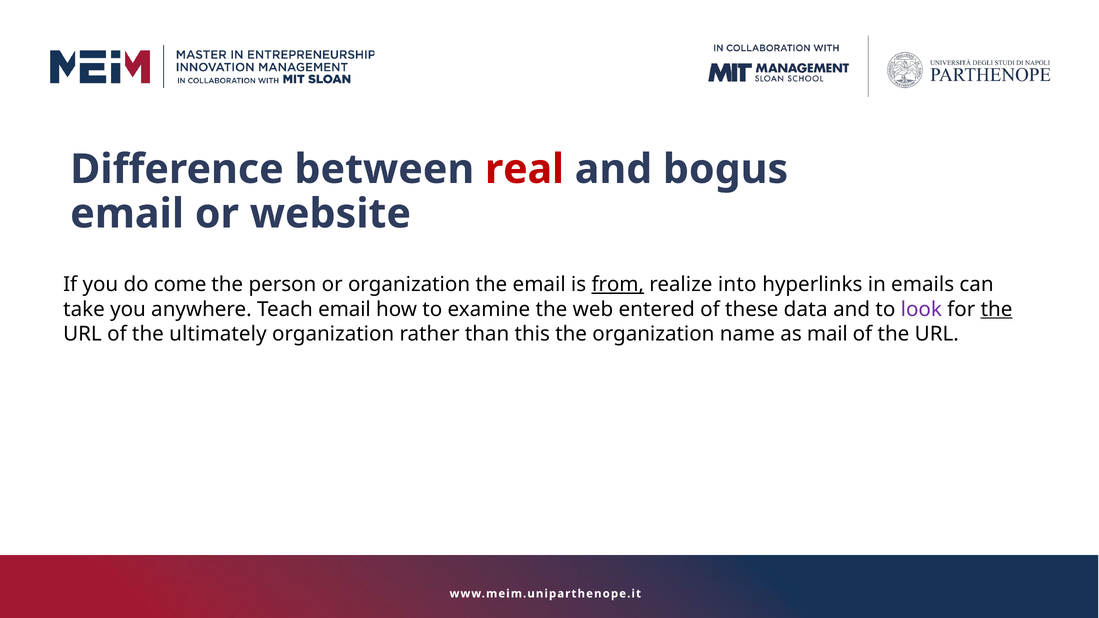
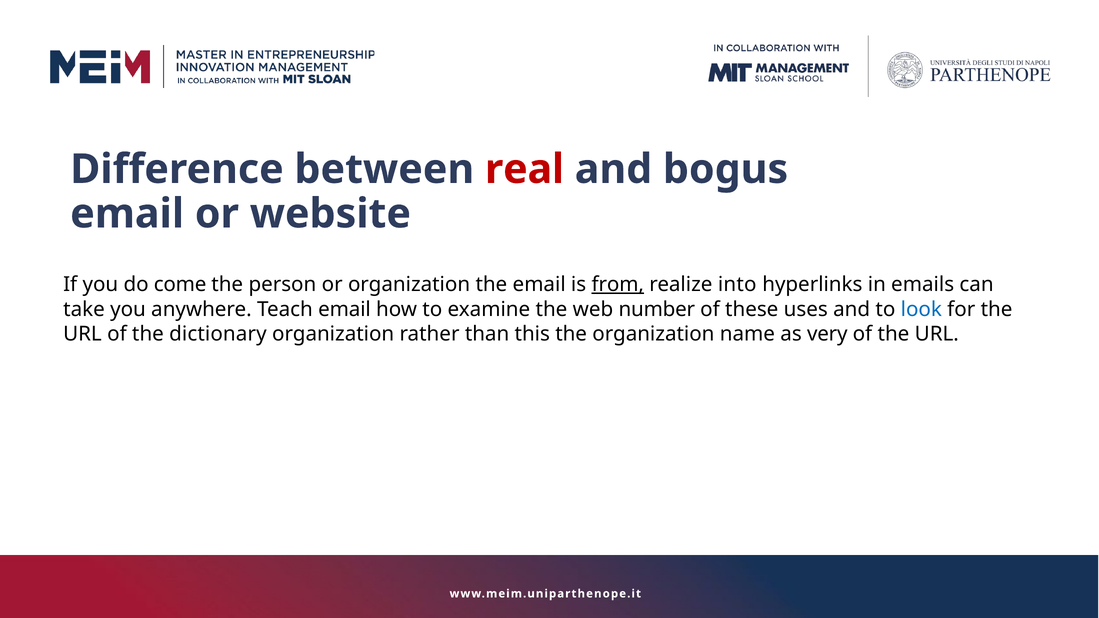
entered: entered -> number (657, 309)
data: data -> uses (806, 309)
look colour: purple -> blue (921, 309)
the underline: present -> none (997, 309)
ultimately: ultimately -> dictionary (218, 334)
mail: mail -> very (827, 334)
